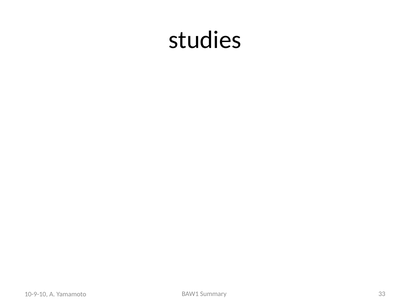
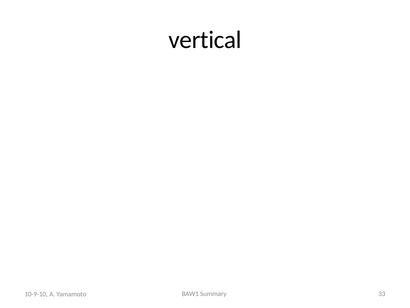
studies: studies -> vertical (205, 40)
